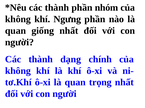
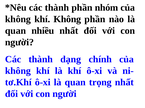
khí Ngưng: Ngưng -> Không (67, 19)
giống: giống -> nhiều (43, 31)
